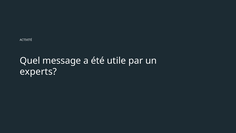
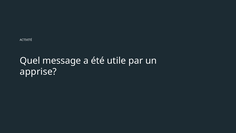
experts: experts -> apprise (38, 72)
